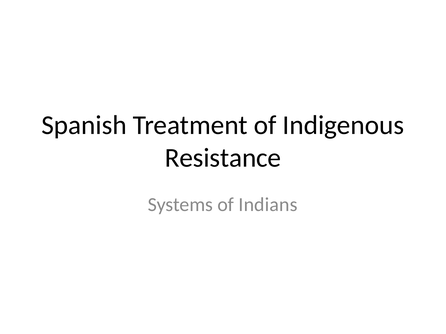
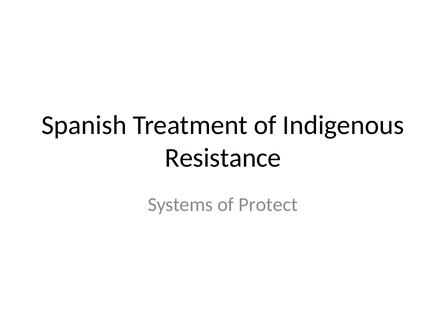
Indians: Indians -> Protect (268, 205)
